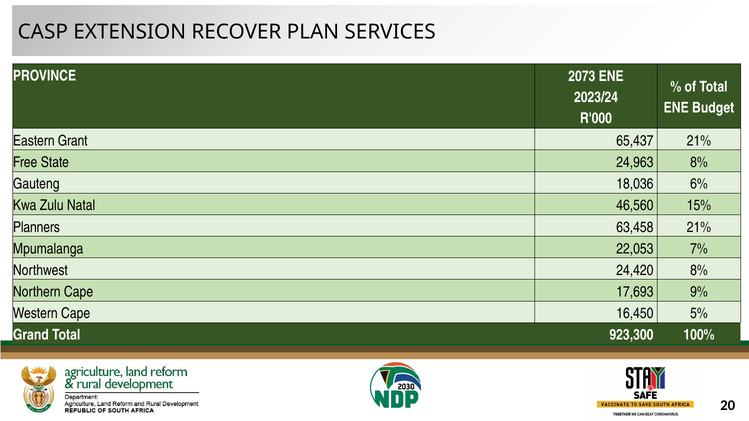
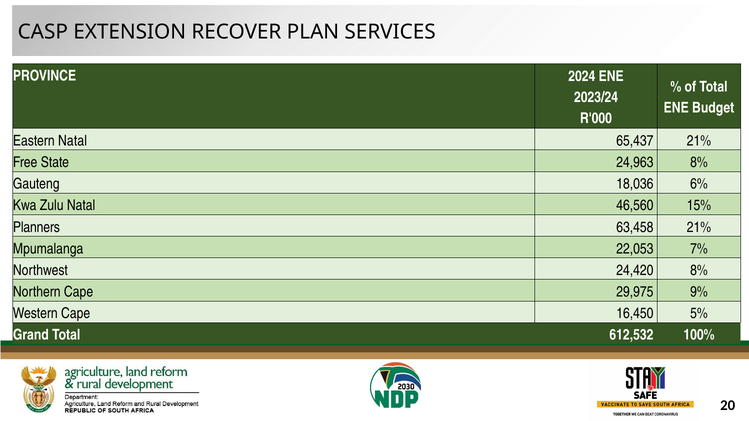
2073: 2073 -> 2024 (582, 76)
Eastern Grant: Grant -> Natal (73, 141)
17,693: 17,693 -> 29,975 (635, 292)
923,300: 923,300 -> 612,532 (631, 335)
